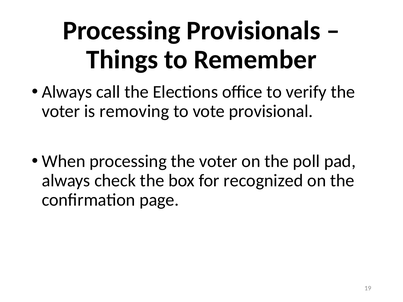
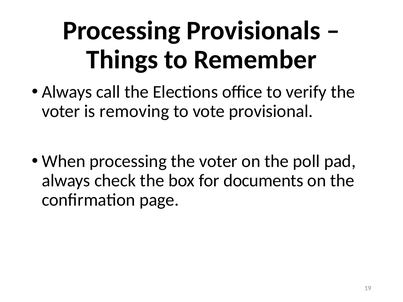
recognized: recognized -> documents (263, 181)
